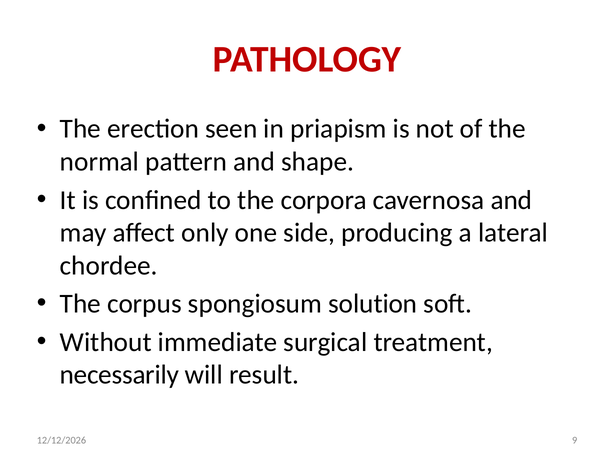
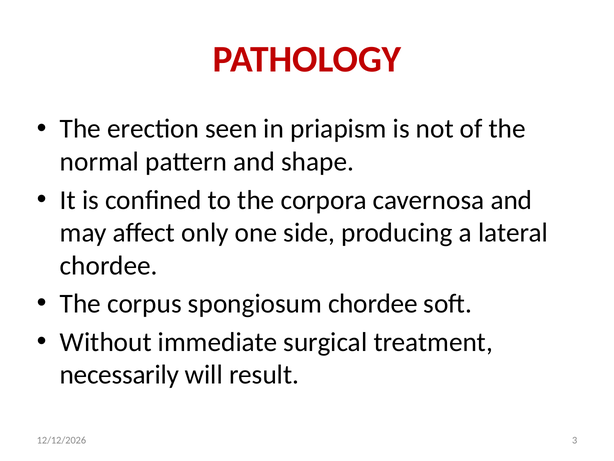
spongiosum solution: solution -> chordee (373, 304)
9: 9 -> 3 (575, 440)
